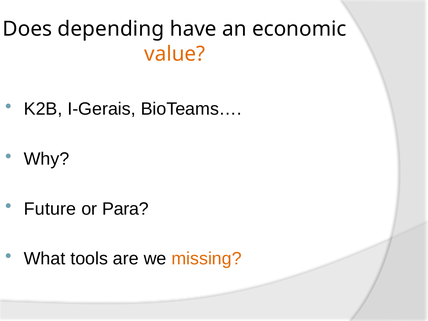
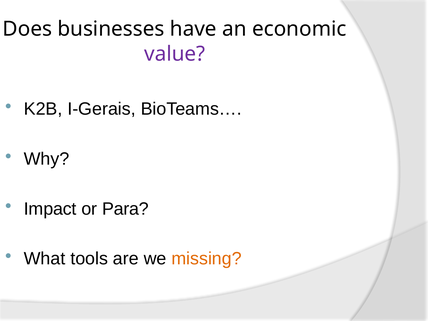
depending: depending -> businesses (111, 29)
value colour: orange -> purple (175, 54)
Future: Future -> Impact (50, 209)
